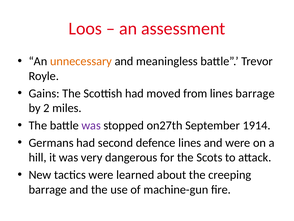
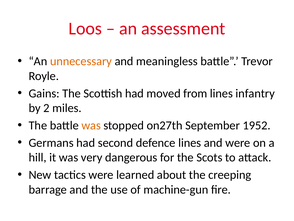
lines barrage: barrage -> infantry (255, 93)
was colour: purple -> orange (91, 125)
1914: 1914 -> 1952 (257, 125)
